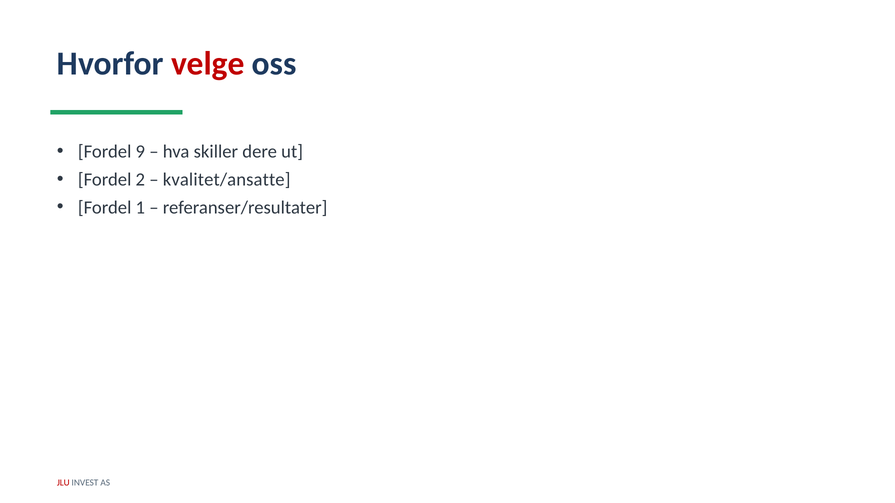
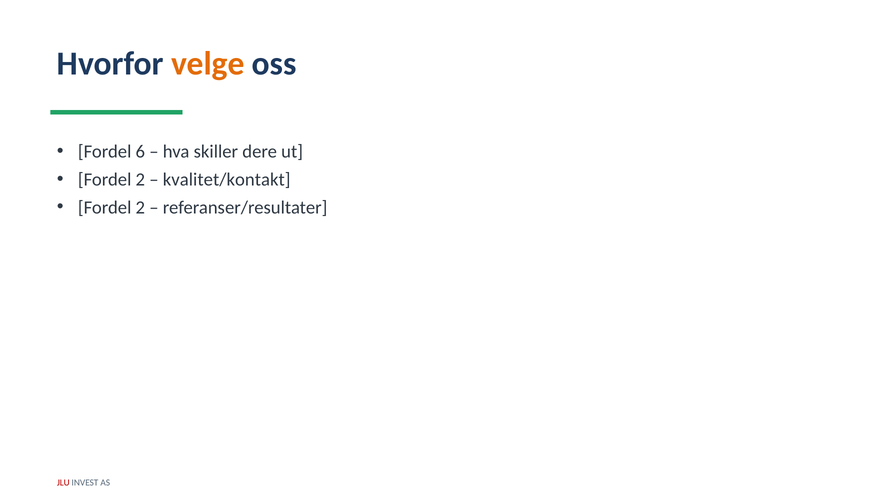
velge colour: red -> orange (208, 64)
9: 9 -> 6 (140, 152)
kvalitet/ansatte: kvalitet/ansatte -> kvalitet/kontakt (227, 180)
1: 1 -> 2 (140, 208)
